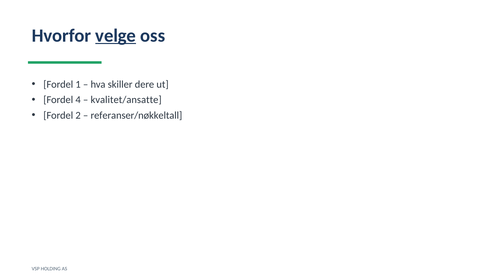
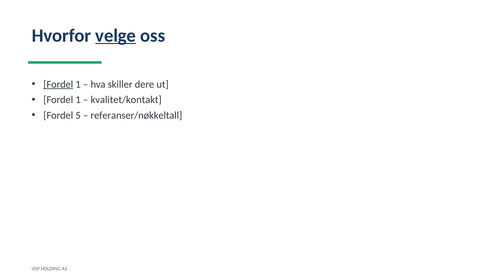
Fordel underline: none -> present (58, 84)
4: 4 -> 1 (78, 100)
kvalitet/ansatte: kvalitet/ansatte -> kvalitet/kontakt (126, 100)
2: 2 -> 5 (78, 115)
